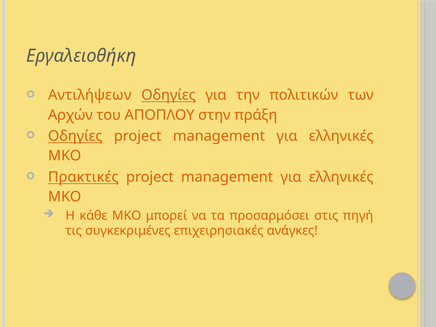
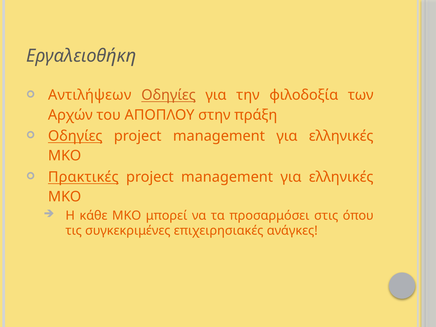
πολιτικών: πολιτικών -> φιλοδοξία (304, 95)
πηγή: πηγή -> όπου (358, 216)
